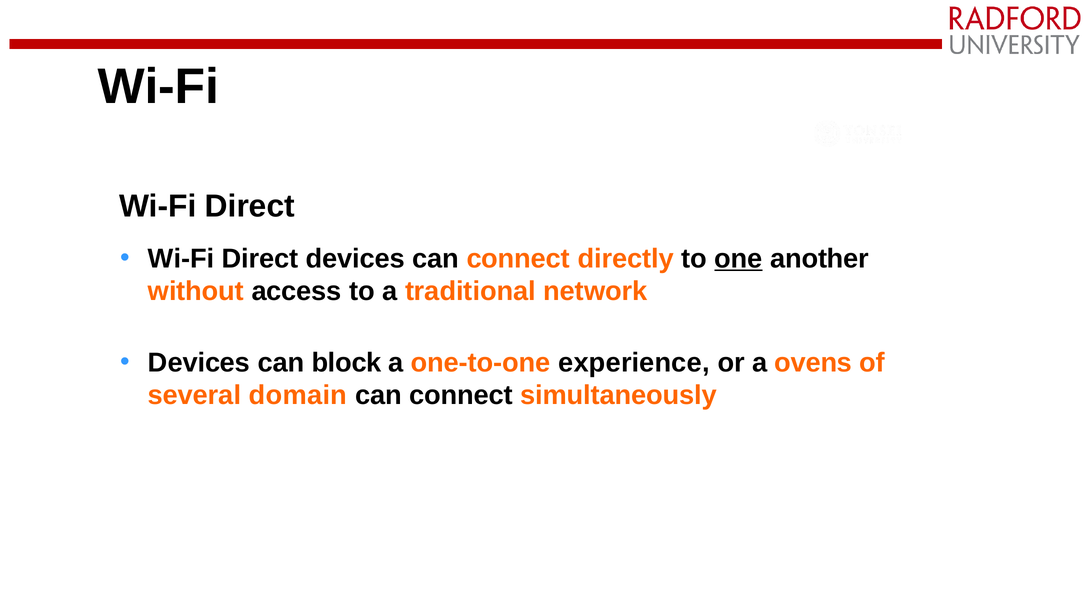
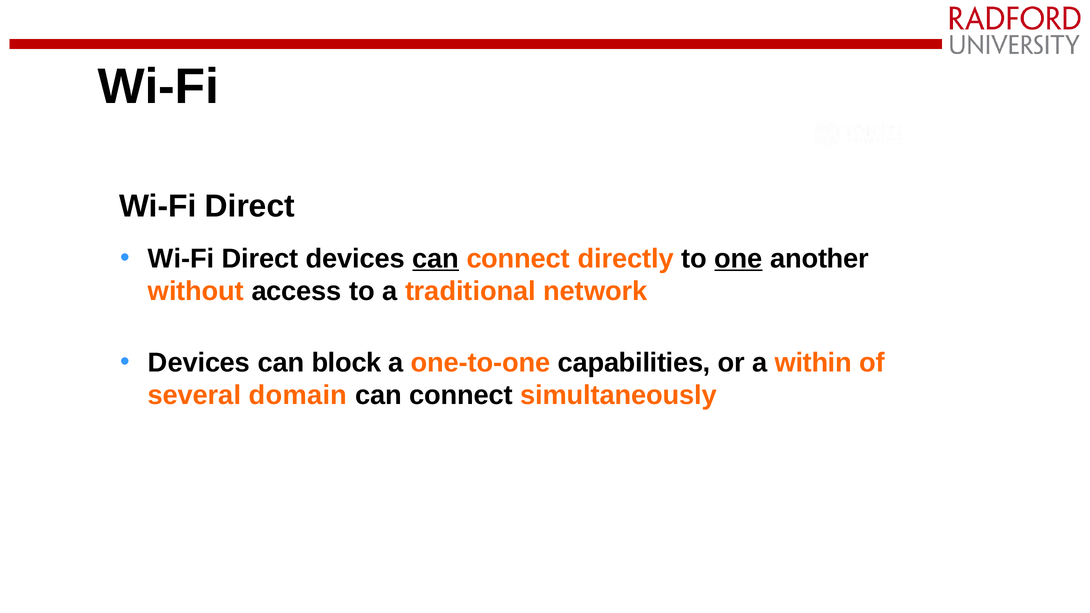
can underline: none -> present (436, 259)
experience: experience -> capabilities (634, 363)
ovens: ovens -> within (813, 363)
